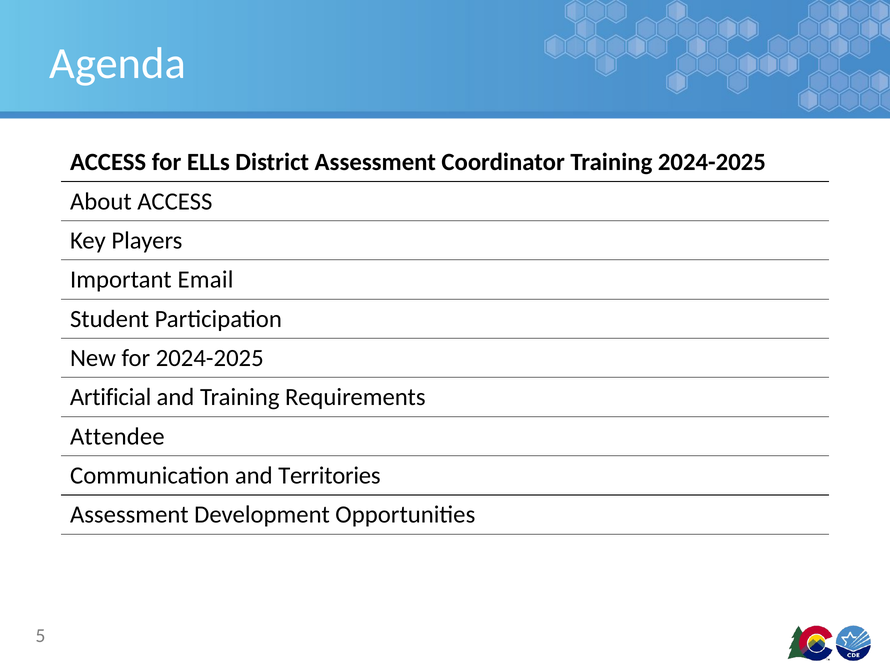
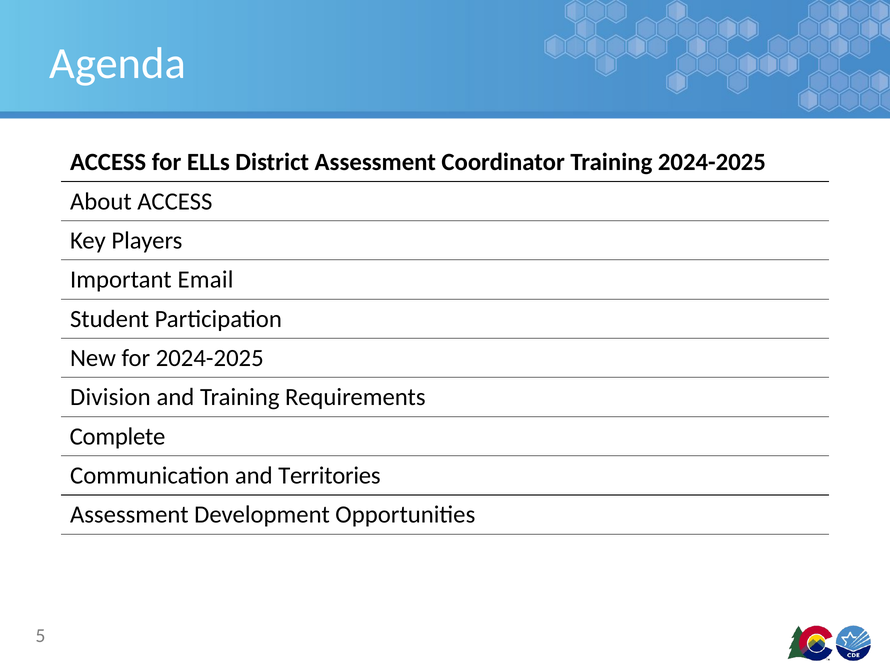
Artificial: Artificial -> Division (110, 398)
Attendee: Attendee -> Complete (118, 437)
